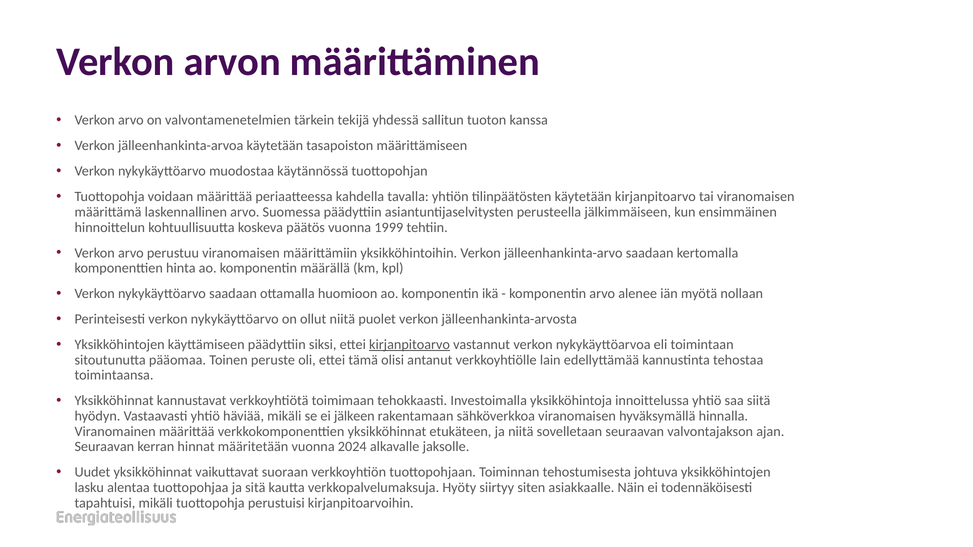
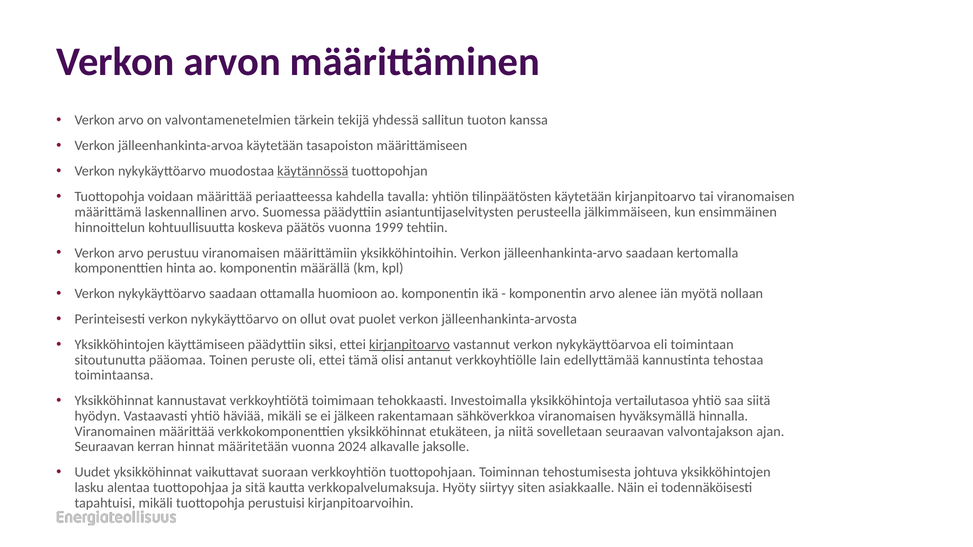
käytännössä underline: none -> present (313, 171)
ollut niitä: niitä -> ovat (342, 319)
innoittelussa: innoittelussa -> vertailutasoa (652, 401)
